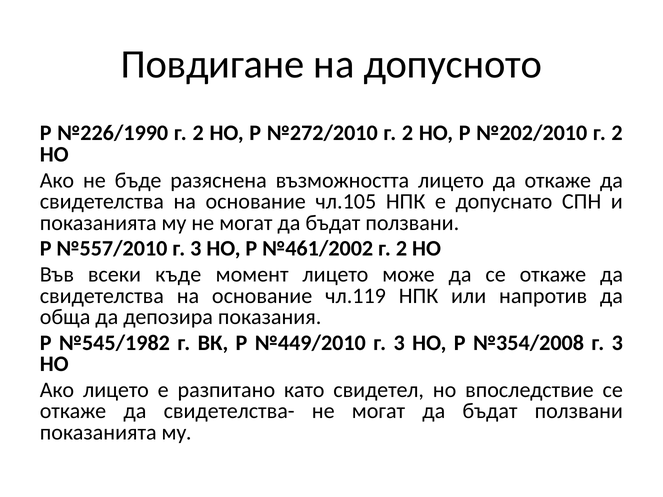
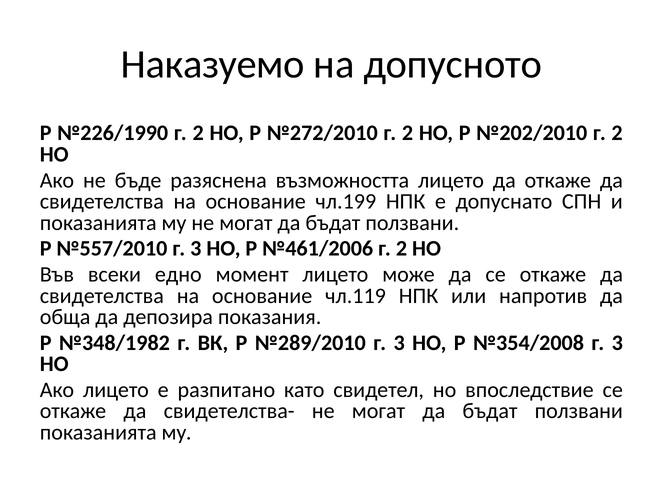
Повдигане: Повдигане -> Наказуемо (213, 64)
чл.105: чл.105 -> чл.199 (346, 202)
№461/2002: №461/2002 -> №461/2006 (318, 249)
къде: къде -> едно (178, 275)
№545/1982: №545/1982 -> №348/1982 (114, 343)
№449/2010: №449/2010 -> №289/2010 (310, 343)
